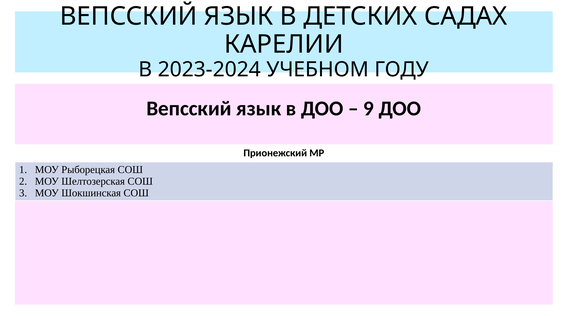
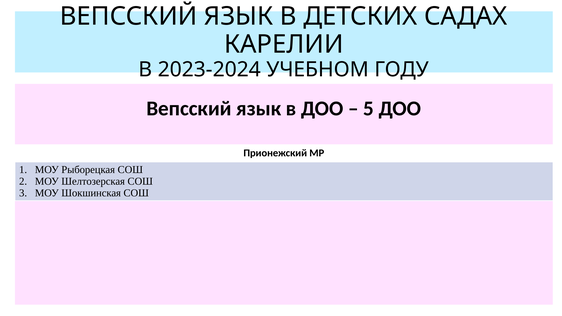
9: 9 -> 5 (369, 109)
